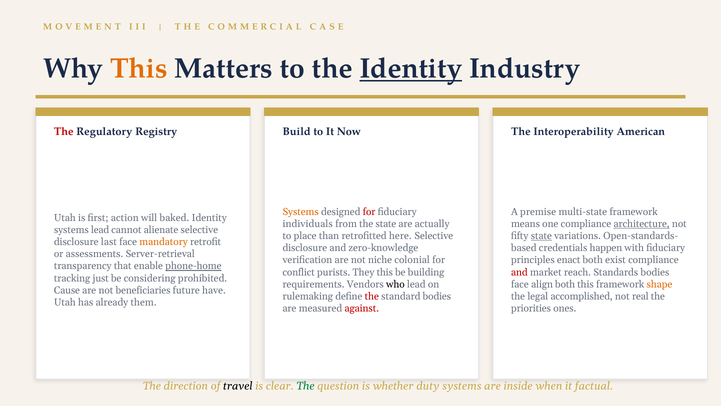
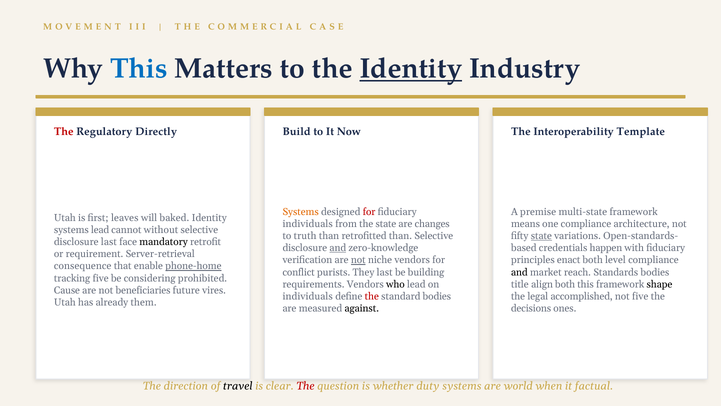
This colour: orange -> blue (139, 69)
Registry: Registry -> Directly (156, 131)
American: American -> Template (641, 131)
action: action -> leaves (125, 218)
actually: actually -> changes (432, 224)
architecture underline: present -> none (642, 224)
alienate: alienate -> without (161, 230)
place: place -> truth (305, 236)
retrofitted here: here -> than (400, 236)
mandatory colour: orange -> black (164, 242)
and underline: none -> present (338, 248)
assessments: assessments -> requirement (95, 254)
not underline: none -> present (358, 260)
niche colonial: colonial -> vendors (412, 260)
exist: exist -> level (615, 260)
transparency: transparency -> consequence (83, 266)
They this: this -> last (385, 272)
and colour: red -> black (519, 272)
tracking just: just -> five (101, 278)
face: face -> title (520, 284)
shape colour: orange -> black (659, 284)
have: have -> vires (214, 290)
rulemaking: rulemaking -> individuals (308, 296)
not real: real -> five (640, 296)
against colour: red -> black (362, 308)
priorities: priorities -> decisions (531, 308)
The colour: green -> red (306, 386)
inside: inside -> world (518, 386)
